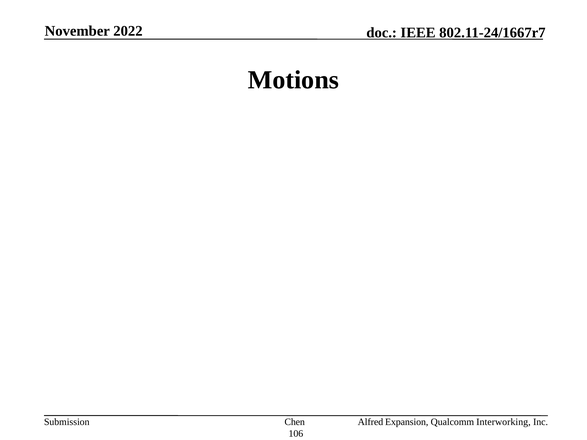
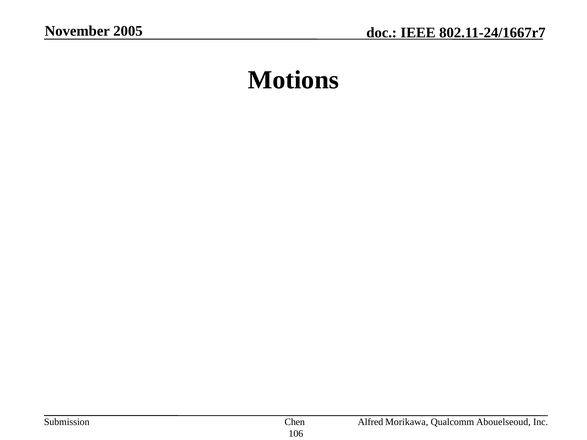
2022: 2022 -> 2005 (128, 31)
Expansion: Expansion -> Morikawa (407, 422)
Interworking: Interworking -> Abouelseoud (503, 422)
